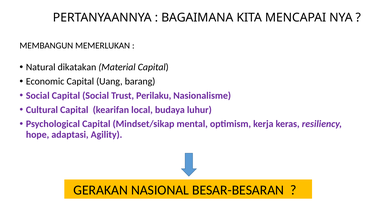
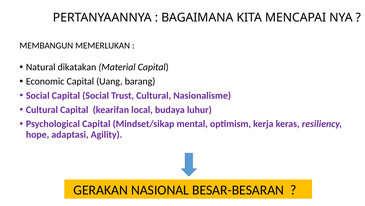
Trust Perilaku: Perilaku -> Cultural (154, 95)
